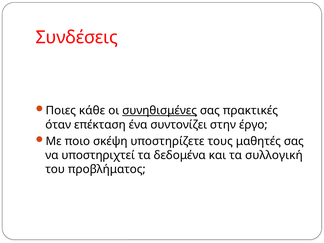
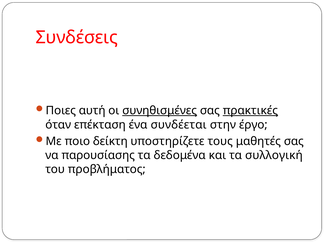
κάθε: κάθε -> αυτή (92, 111)
πρακτικές underline: none -> present (250, 111)
συντονίζει: συντονίζει -> συνδέεται (179, 125)
σκέψη: σκέψη -> δείκτη (110, 141)
υποστηριχτεί: υποστηριχτεί -> παρουσίασης (98, 155)
